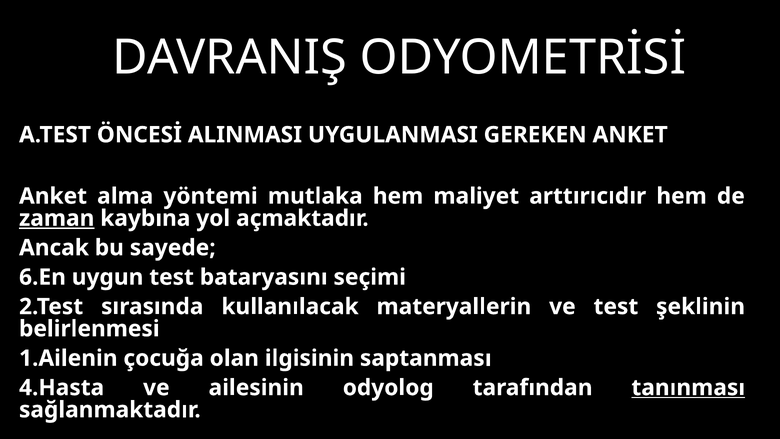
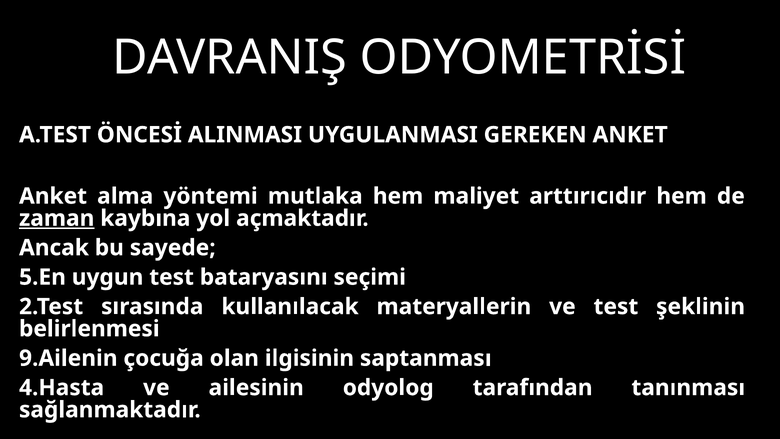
6.En: 6.En -> 5.En (42, 277)
1.Ailenin: 1.Ailenin -> 9.Ailenin (68, 358)
tanınması underline: present -> none (688, 387)
